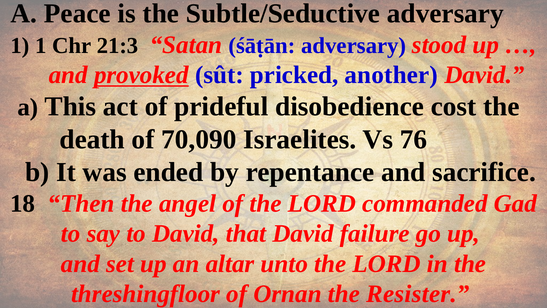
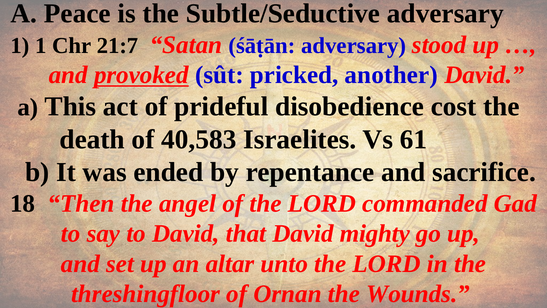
21:3: 21:3 -> 21:7 (118, 46)
70,090: 70,090 -> 40,583 (199, 139)
76: 76 -> 61 (414, 139)
failure: failure -> mighty (375, 233)
Resister: Resister -> Wounds (418, 294)
